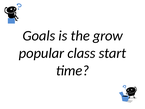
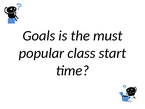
grow: grow -> must (108, 36)
